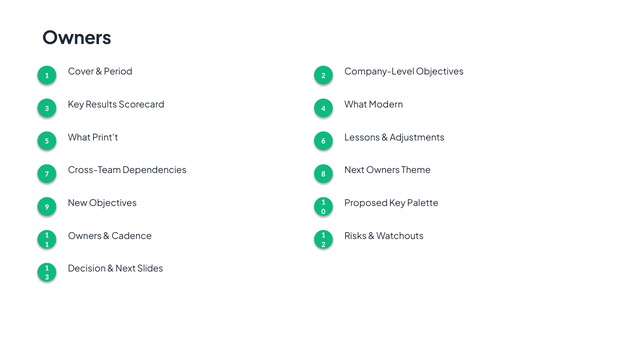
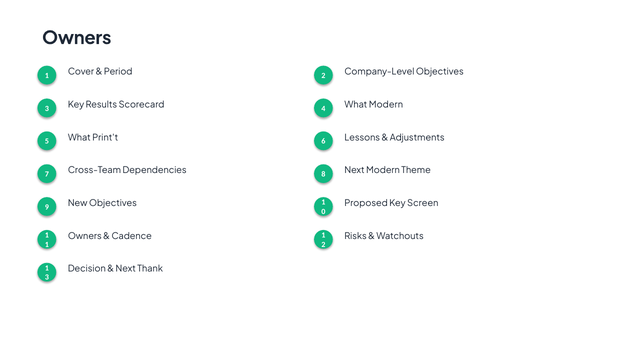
Next Owners: Owners -> Modern (383, 170)
Palette: Palette -> Screen (423, 203)
Slides: Slides -> Thank (150, 269)
